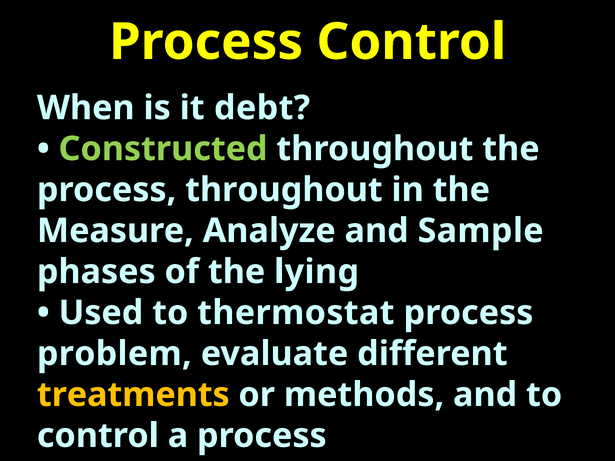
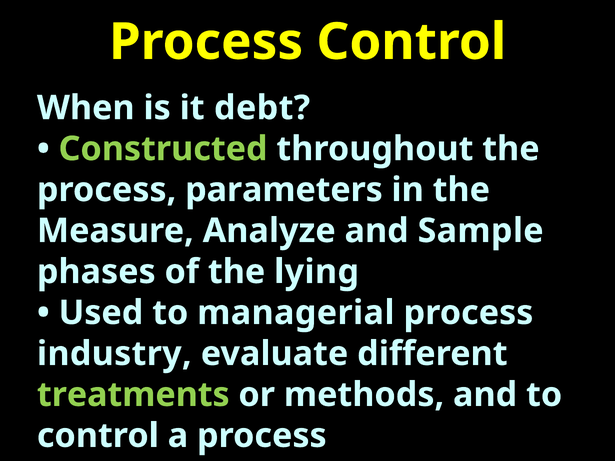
process throughout: throughout -> parameters (284, 190)
thermostat: thermostat -> managerial (296, 313)
problem: problem -> industry (114, 354)
treatments colour: yellow -> light green (133, 395)
